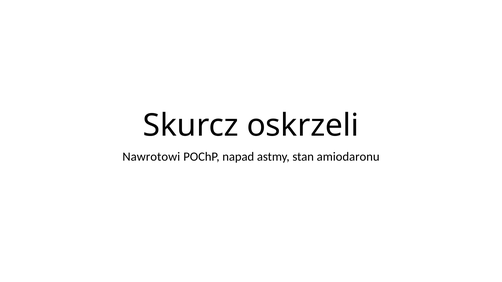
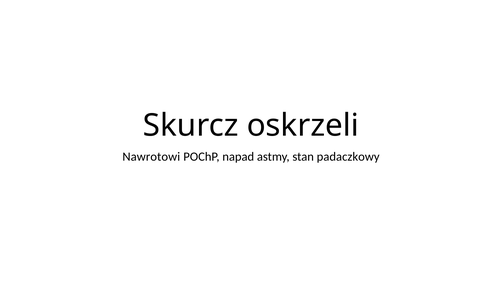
amiodaronu: amiodaronu -> padaczkowy (348, 157)
